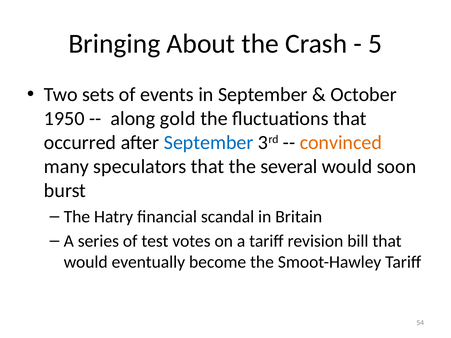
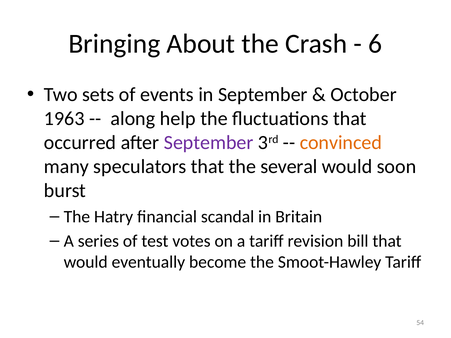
5: 5 -> 6 (375, 44)
1950: 1950 -> 1963 (64, 119)
gold: gold -> help (178, 119)
September colour: blue -> purple (209, 143)
